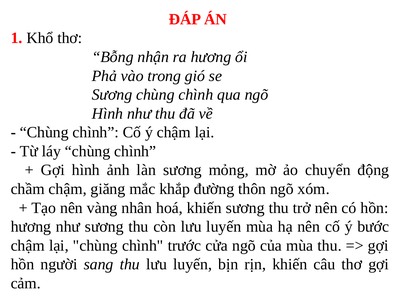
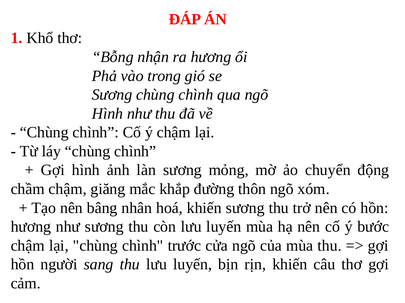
vàng: vàng -> bâng (102, 208)
